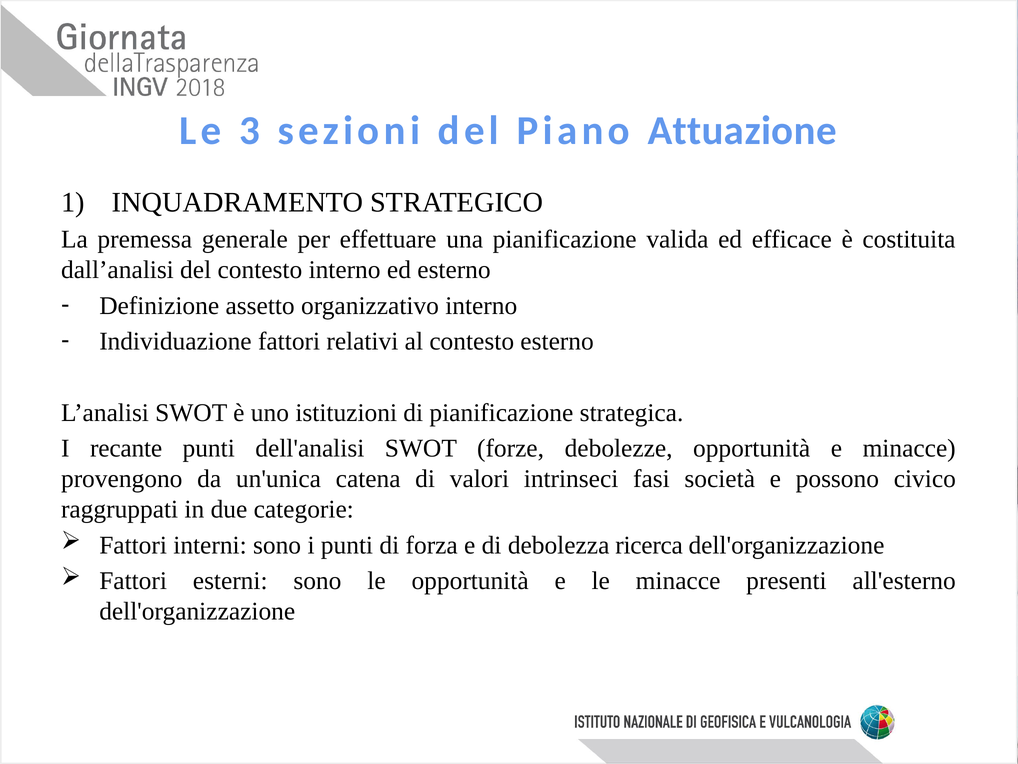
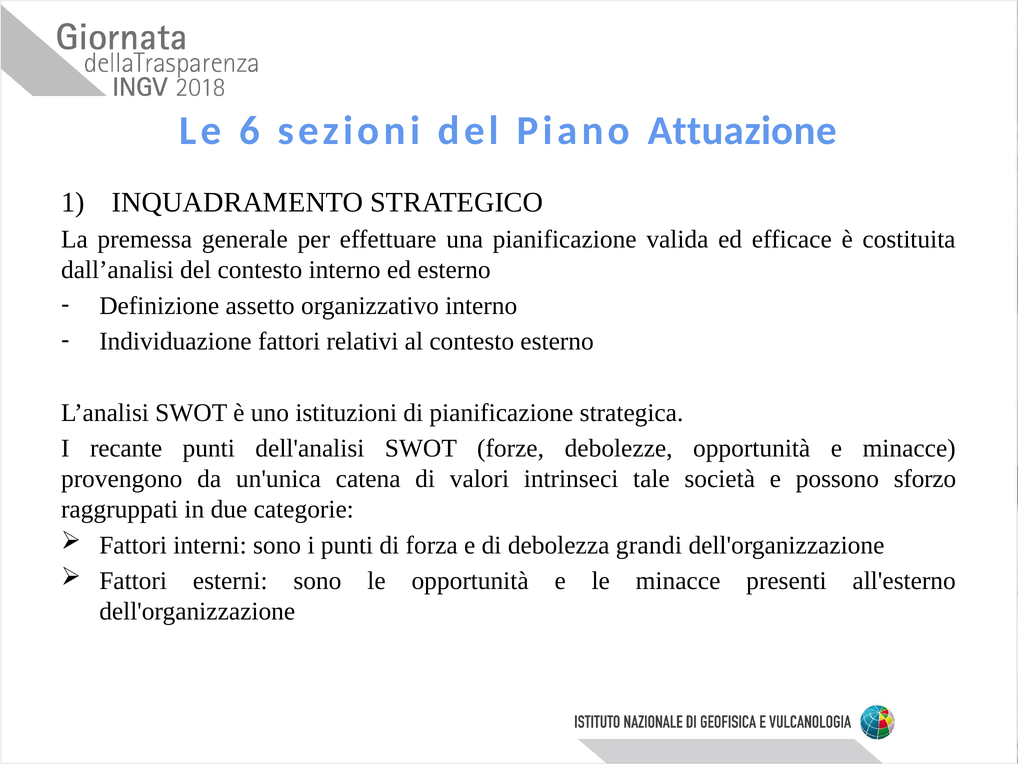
3: 3 -> 6 (250, 131)
fasi: fasi -> tale (651, 479)
civico: civico -> sforzo (925, 479)
ricerca: ricerca -> grandi (649, 545)
